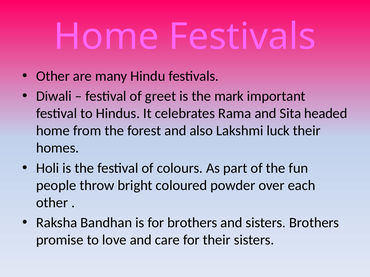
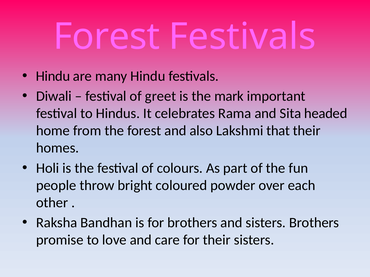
Home: Home -> Forest (107, 37)
Other: Other -> Hindu (53, 76)
luck: luck -> that (278, 131)
